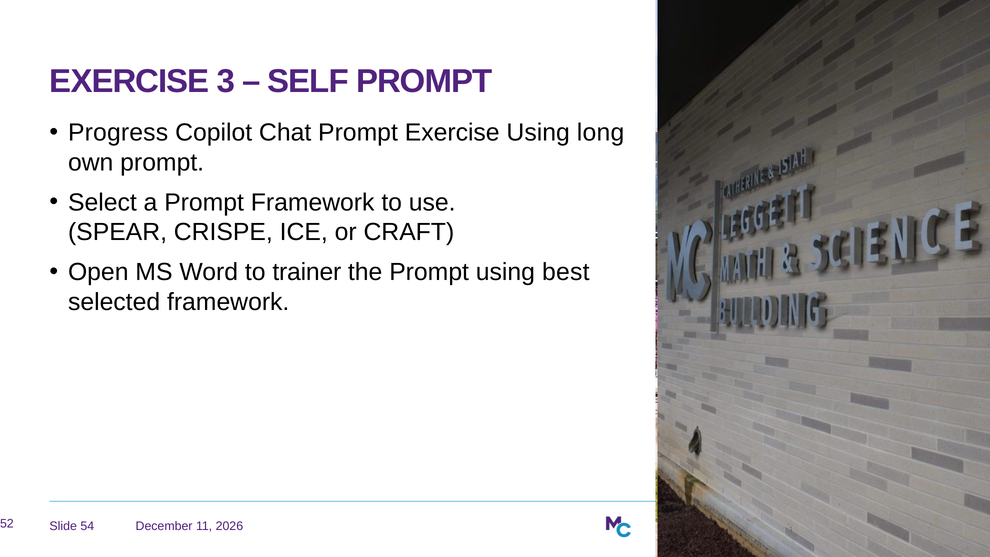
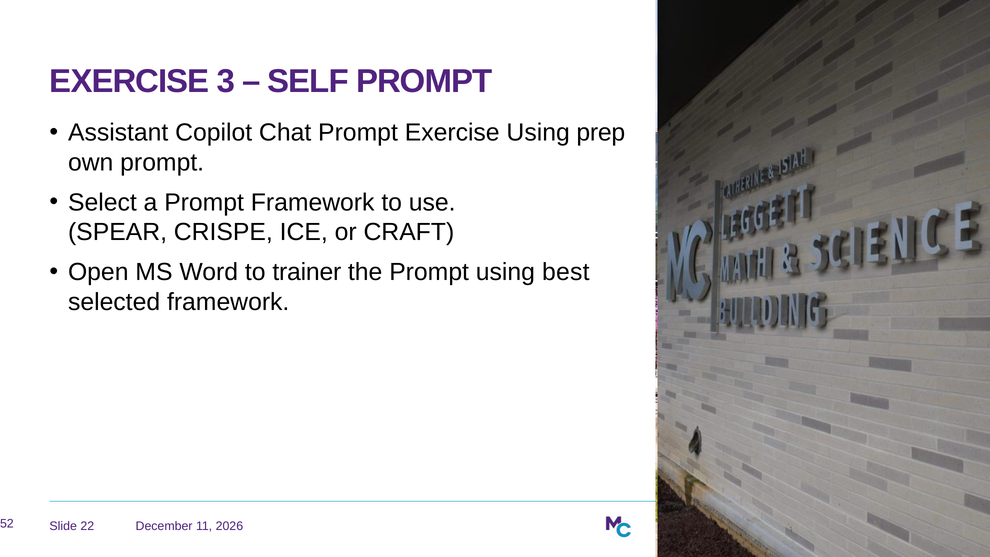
Progress: Progress -> Assistant (118, 133)
long: long -> prep (601, 133)
54: 54 -> 22 (87, 526)
